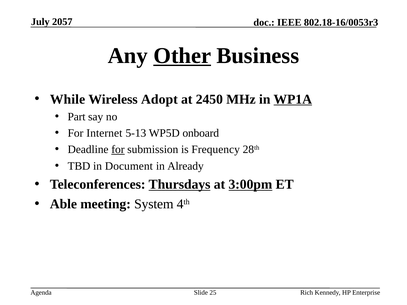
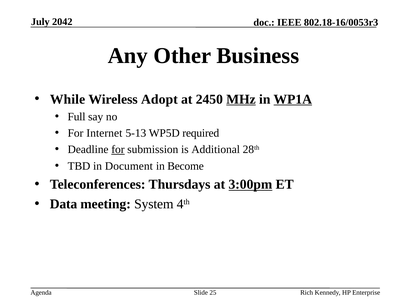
2057: 2057 -> 2042 (62, 22)
Other underline: present -> none (182, 56)
MHz underline: none -> present (241, 99)
Part: Part -> Full (77, 117)
onboard: onboard -> required (201, 133)
Frequency: Frequency -> Additional (216, 150)
Already: Already -> Become (186, 166)
Thursdays underline: present -> none (180, 185)
Able: Able -> Data (64, 204)
